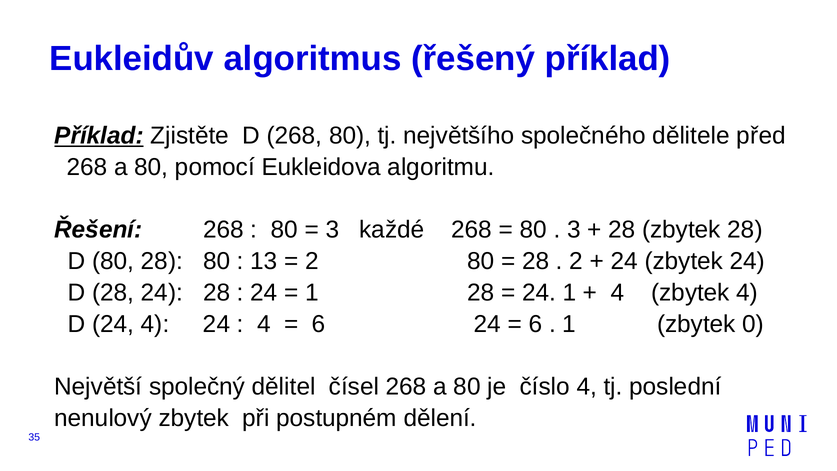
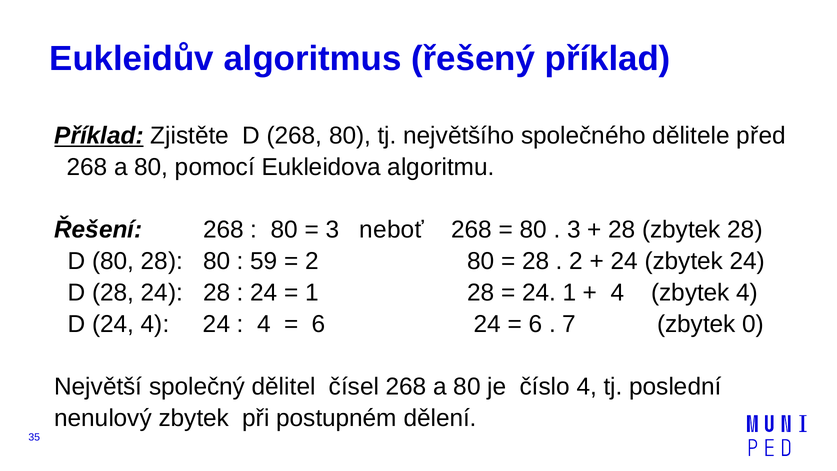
každé: každé -> neboť (392, 230)
13: 13 -> 59 (264, 261)
1: 1 -> 7 (569, 324)
